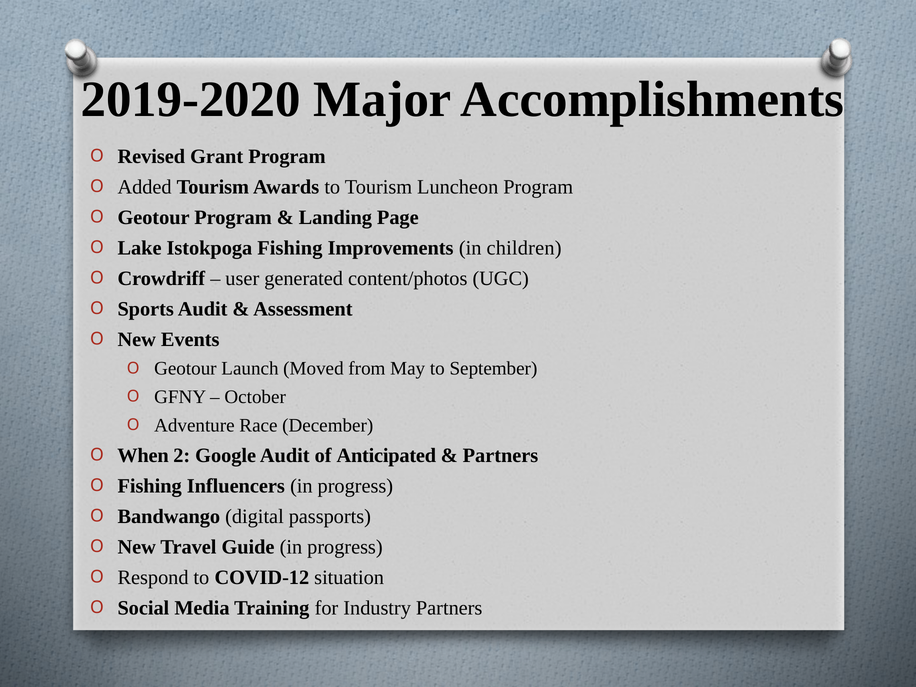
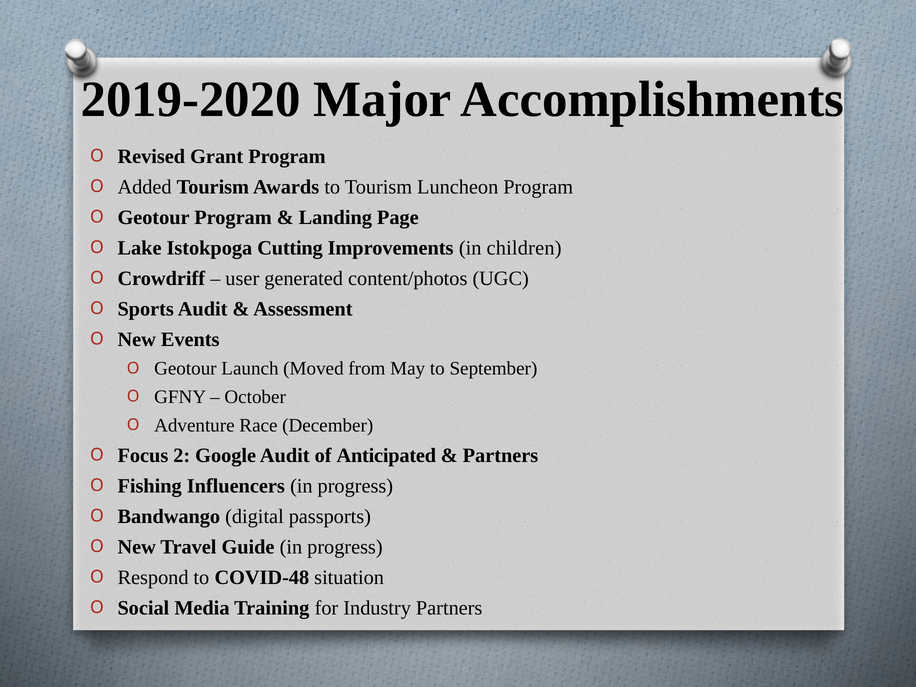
Istokpoga Fishing: Fishing -> Cutting (290, 248)
When: When -> Focus (143, 455)
COVID-12: COVID-12 -> COVID-48 (262, 577)
